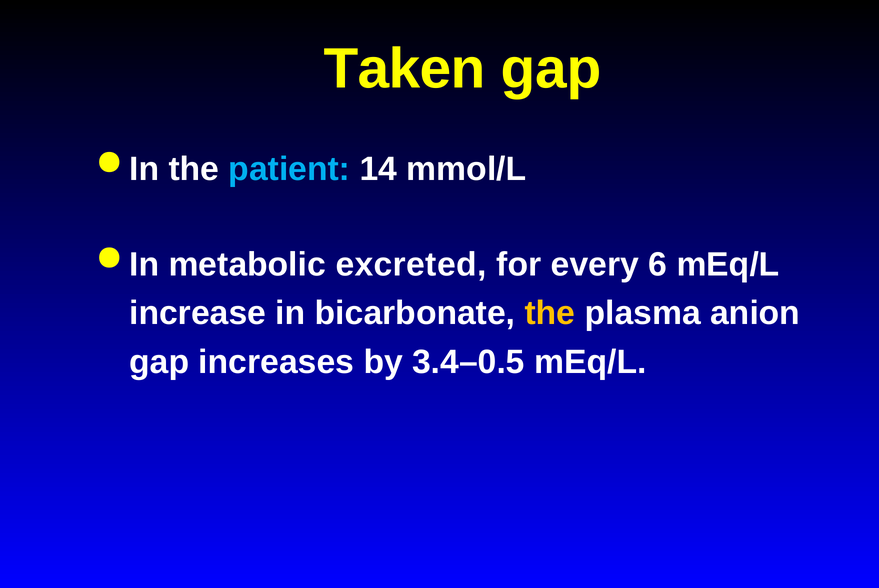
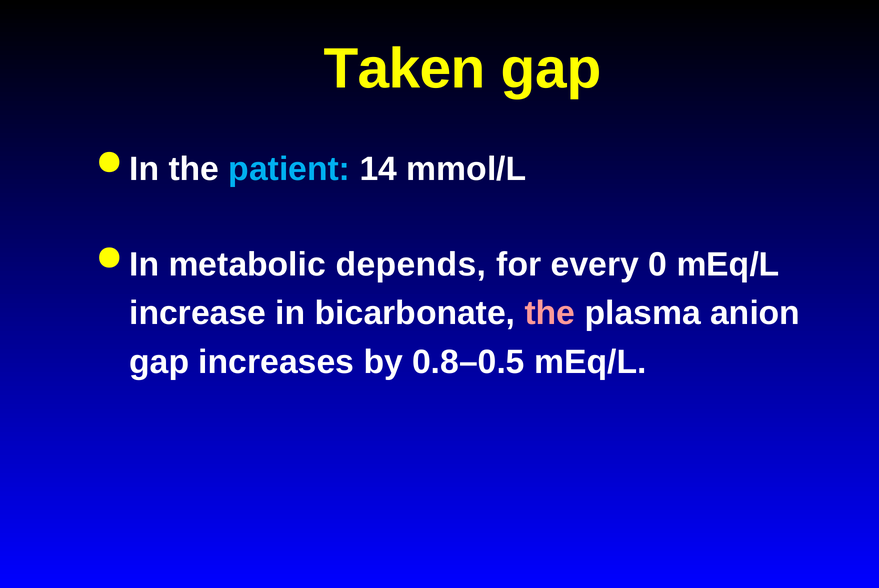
excreted: excreted -> depends (411, 265)
6: 6 -> 0 (658, 265)
the colour: yellow -> pink (550, 313)
3.4–0.5: 3.4–0.5 -> 0.8–0.5 (468, 362)
